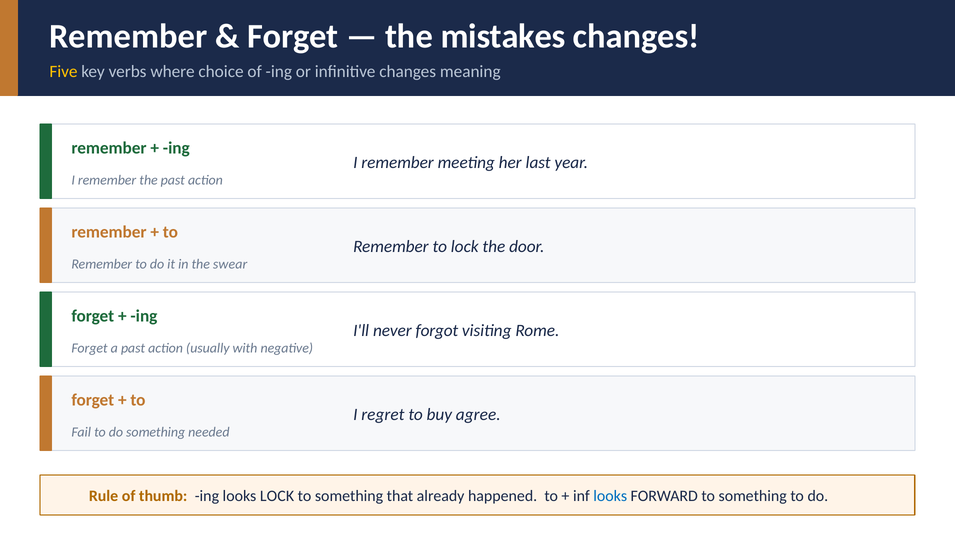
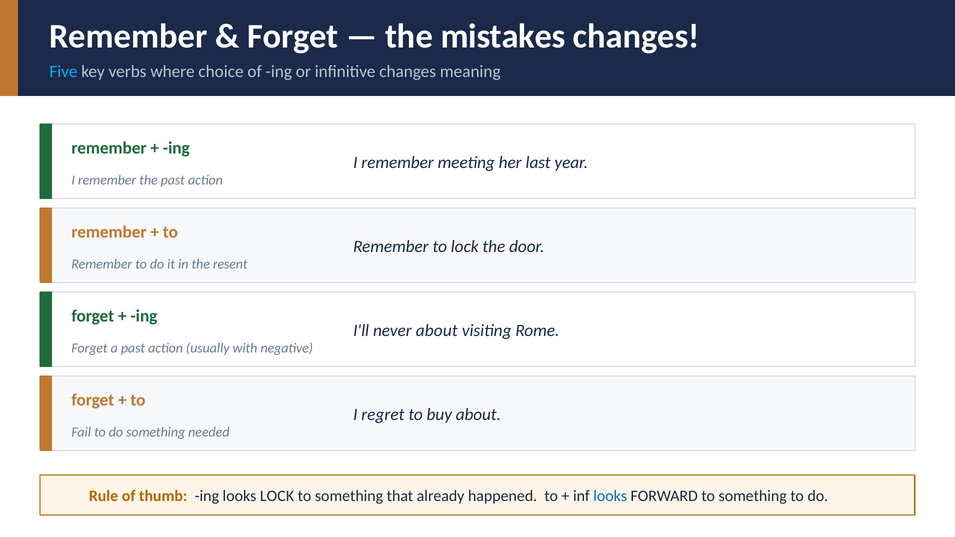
Five colour: yellow -> light blue (63, 72)
swear: swear -> resent (230, 264)
never forgot: forgot -> about (437, 331)
buy agree: agree -> about (478, 415)
